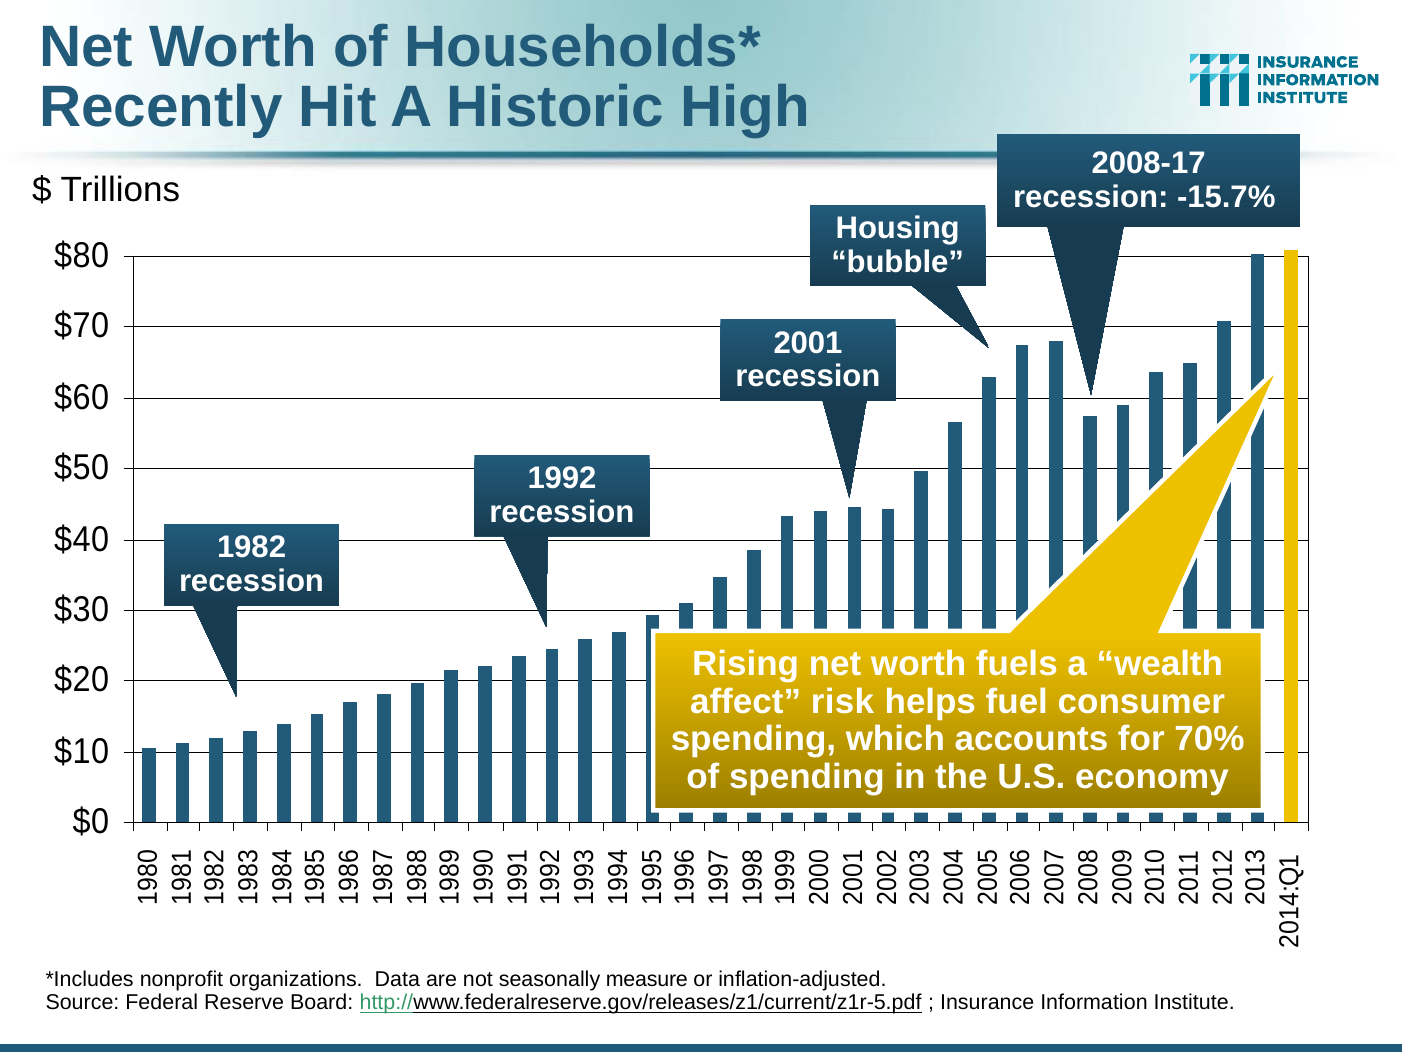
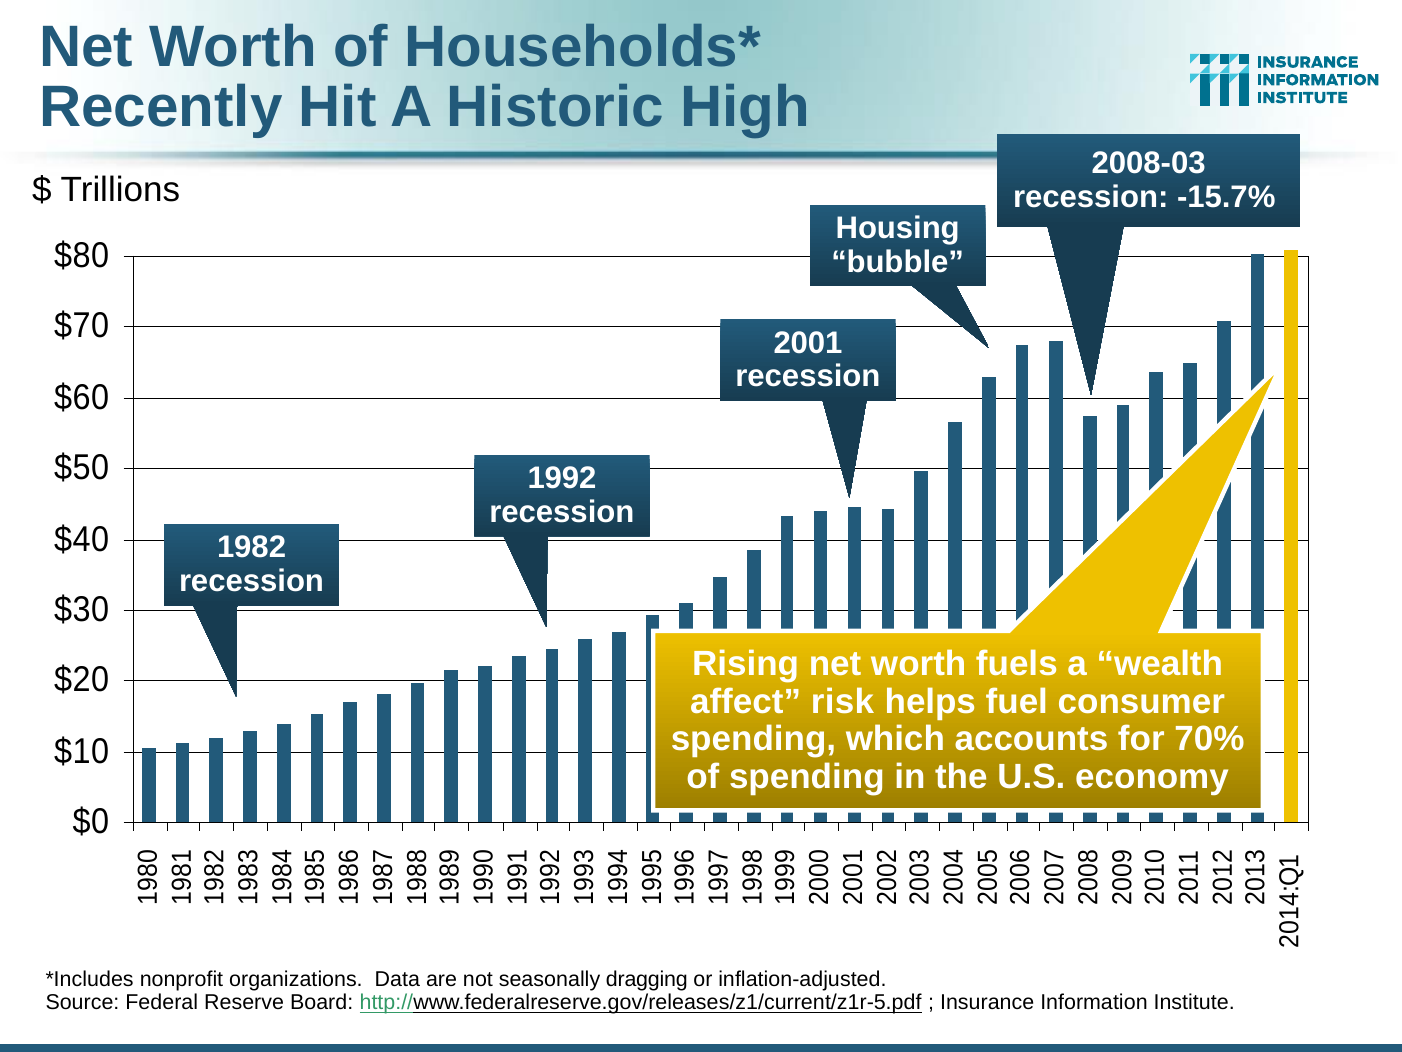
2008-17: 2008-17 -> 2008-03 (1149, 163)
measure: measure -> dragging (647, 979)
